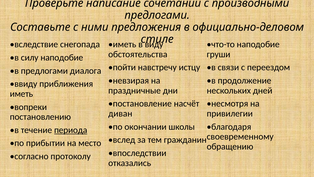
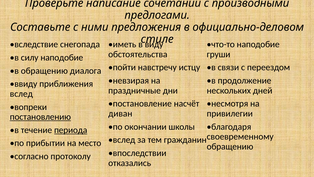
в предлогами: предлогами -> обращению (44, 71)
иметь: иметь -> вслед (21, 94)
постановлению underline: none -> present (40, 117)
